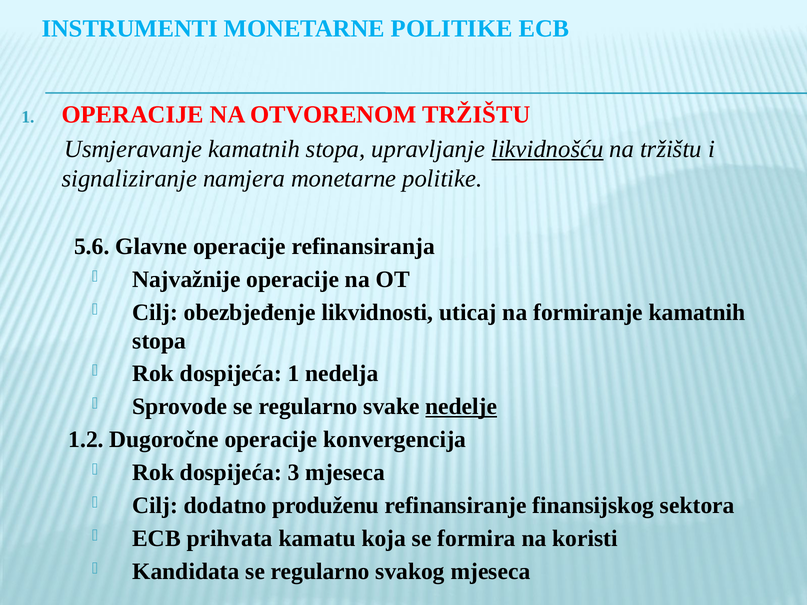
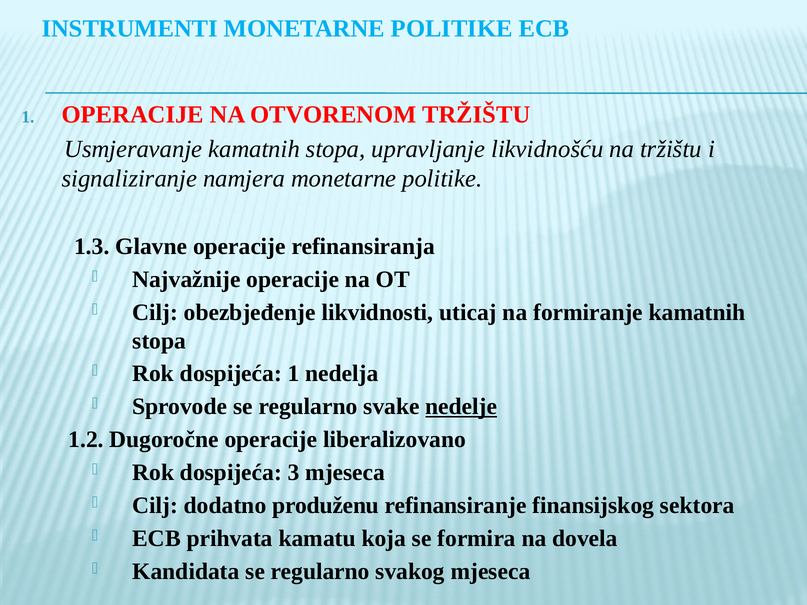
likvidnošću underline: present -> none (547, 149)
5.6: 5.6 -> 1.3 (92, 247)
konvergencija: konvergencija -> liberalizovano (395, 440)
koristi: koristi -> dovela (585, 539)
